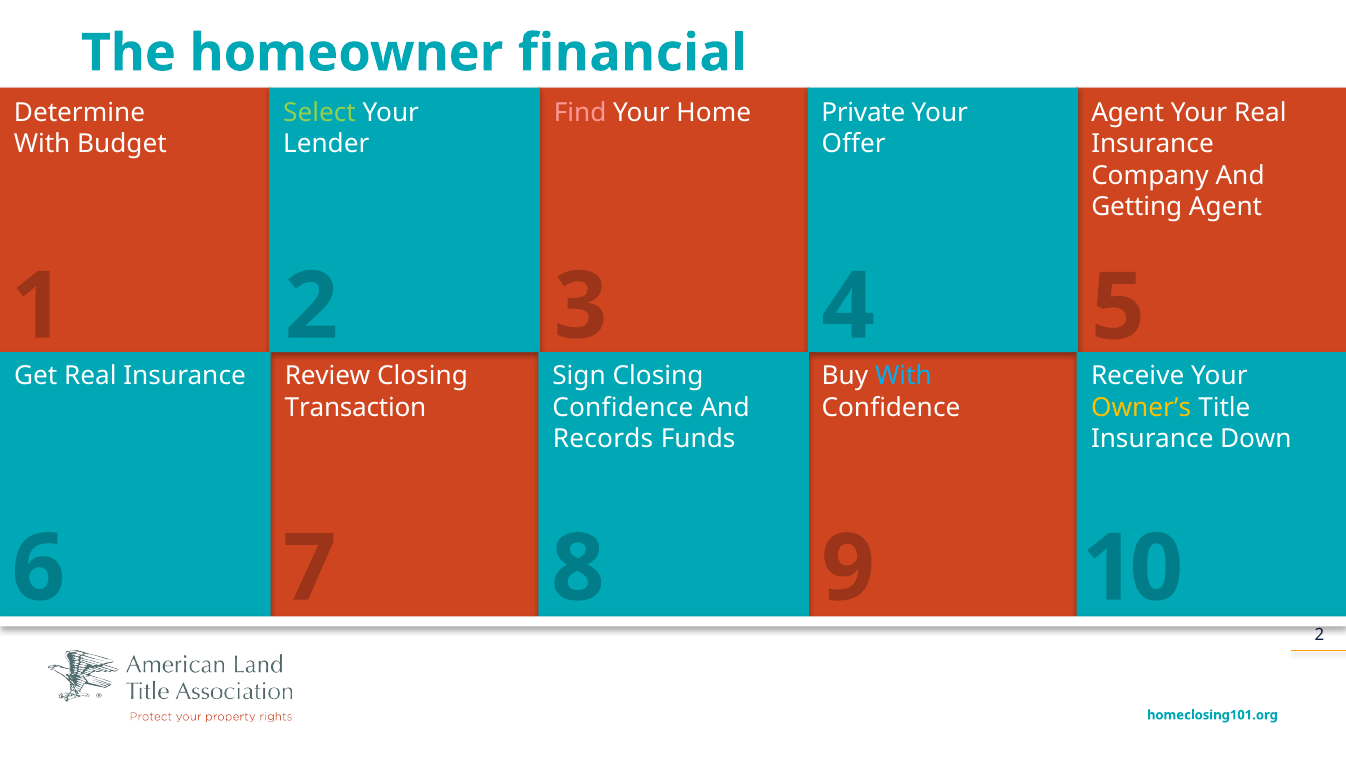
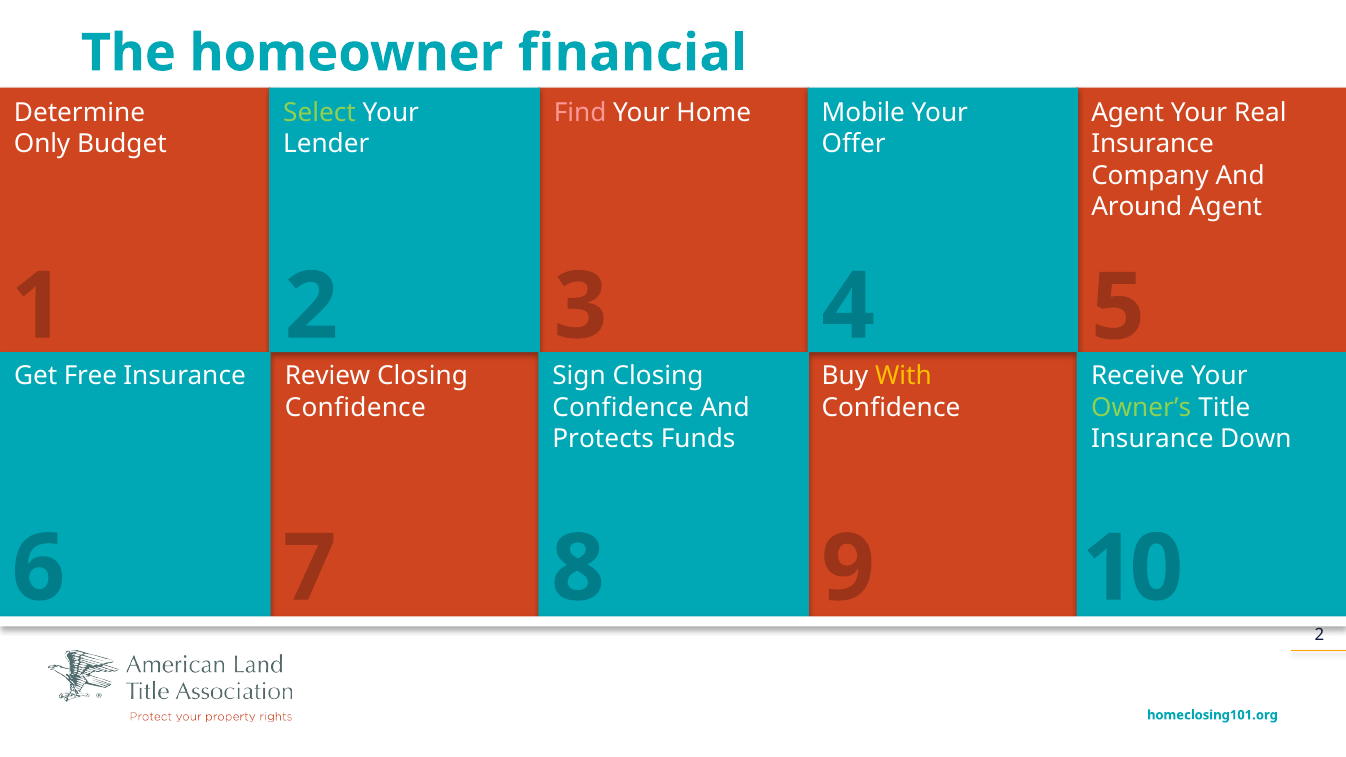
Private: Private -> Mobile (863, 113)
With: With -> Only (42, 144)
Getting: Getting -> Around (1137, 207)
With colour: light blue -> yellow (903, 376)
Real: Real -> Free (90, 376)
Transaction: Transaction -> Confidence (355, 408)
Owner’s colour: yellow -> light green (1141, 408)
Records: Records -> Protects (603, 439)
